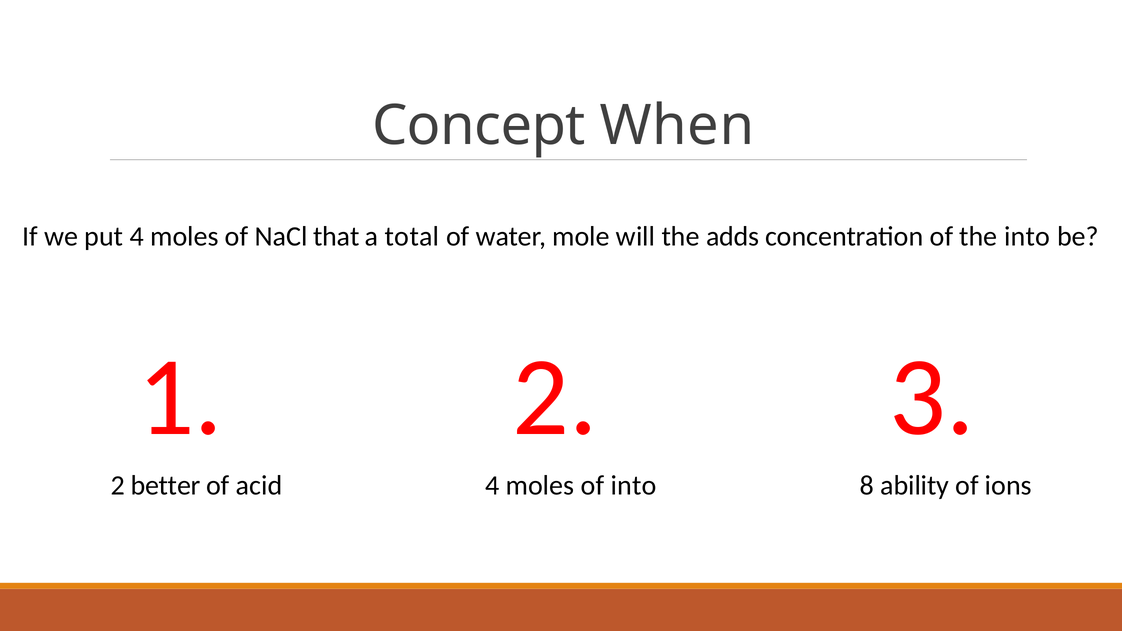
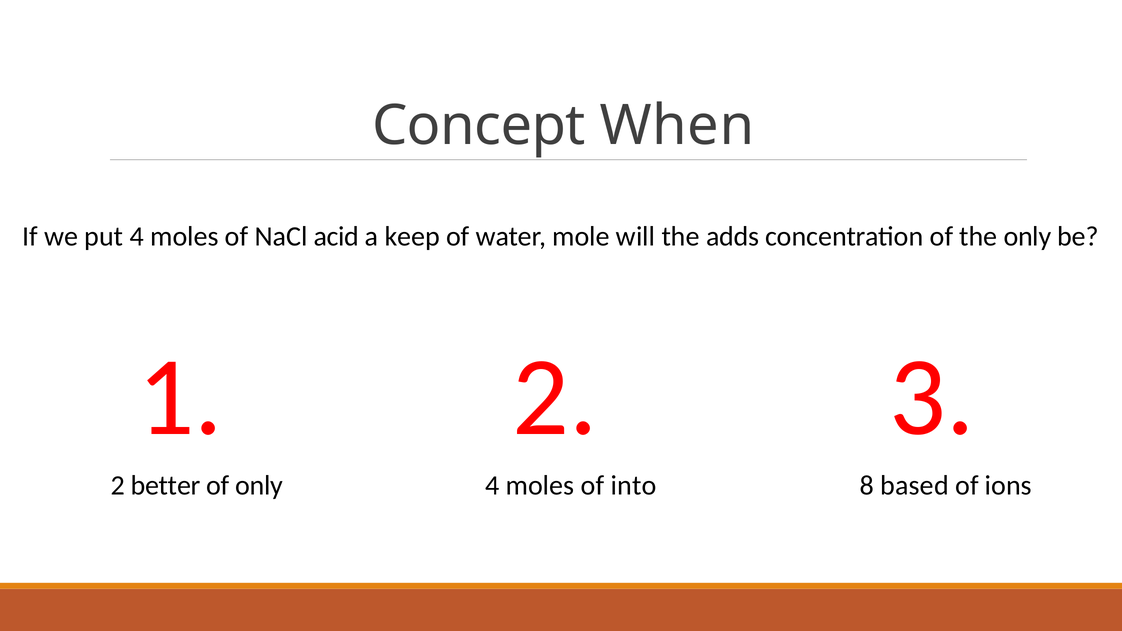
that: that -> acid (336, 236)
total: total -> keep (412, 236)
the into: into -> only (1027, 236)
of acid: acid -> only (259, 485)
ability: ability -> based (915, 485)
